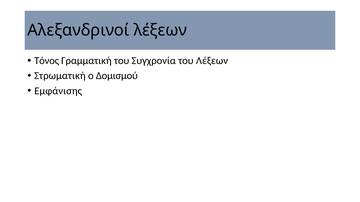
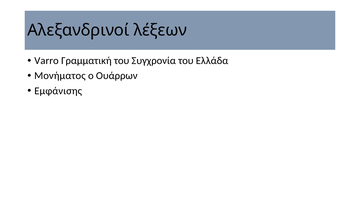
Τόνος: Τόνος -> Varro (46, 61)
του Λέξεων: Λέξεων -> Ελλάδα (212, 61)
Στρωματική: Στρωματική -> Μονήματος (60, 76)
Δομισμού: Δομισμού -> Ουάρρων (117, 76)
